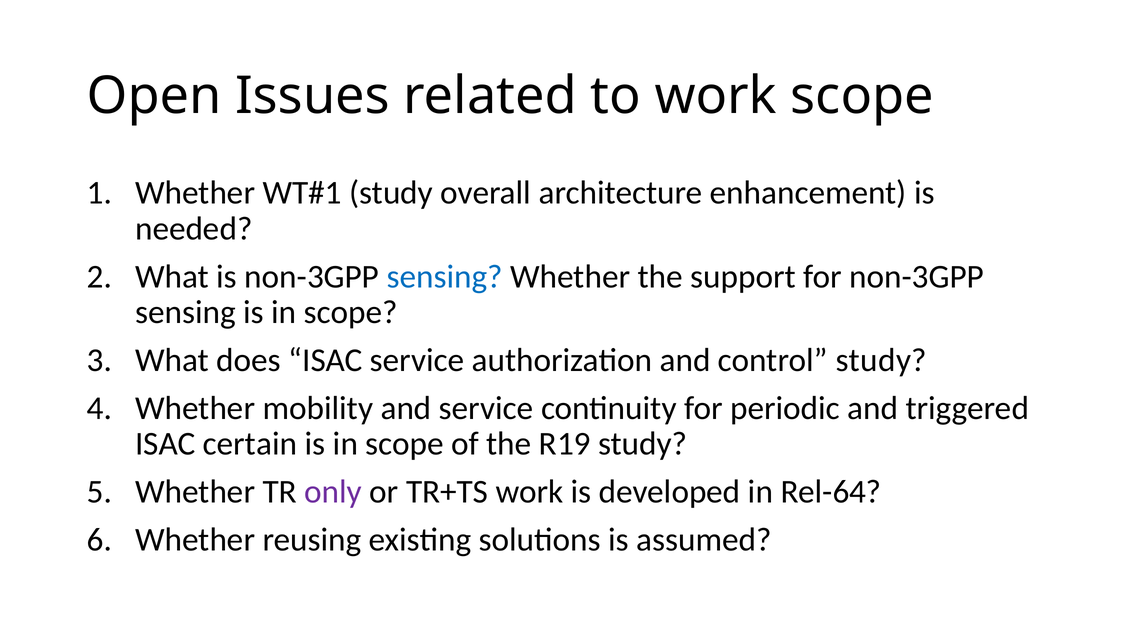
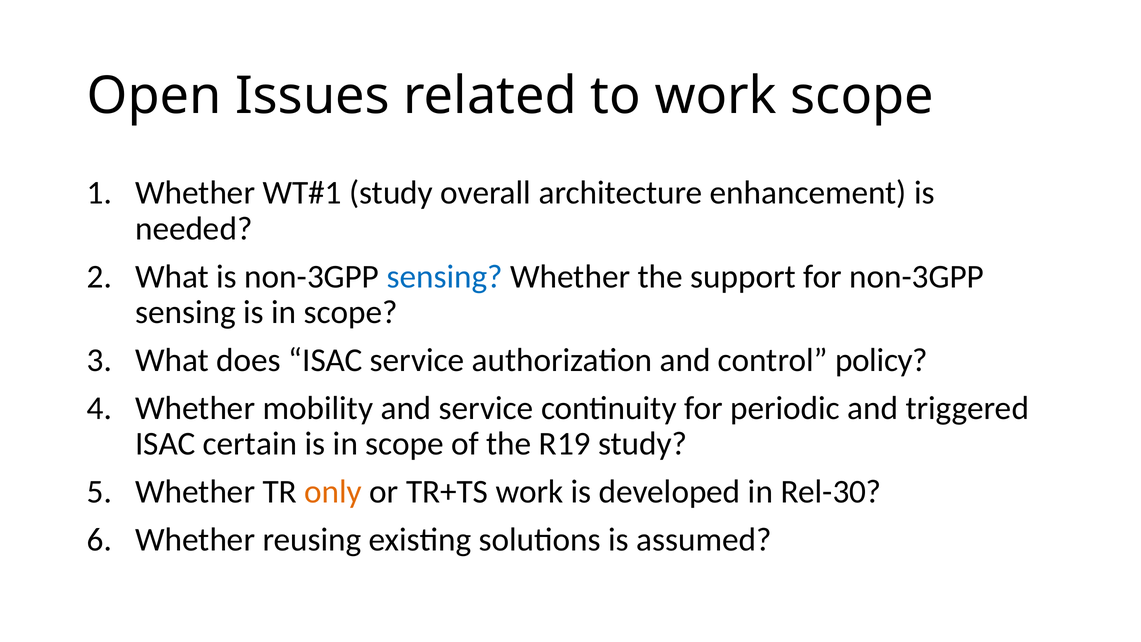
control study: study -> policy (882, 360)
only colour: purple -> orange (333, 492)
Rel-64: Rel-64 -> Rel-30 (831, 492)
